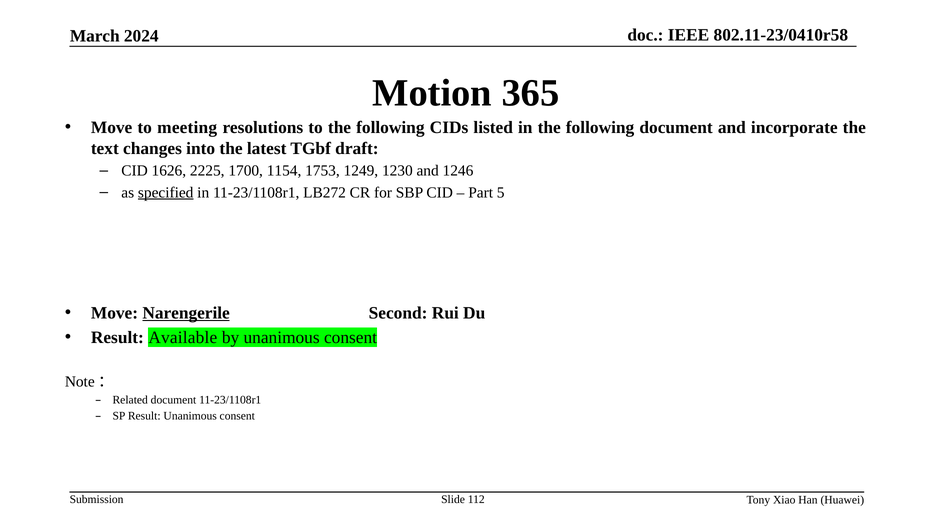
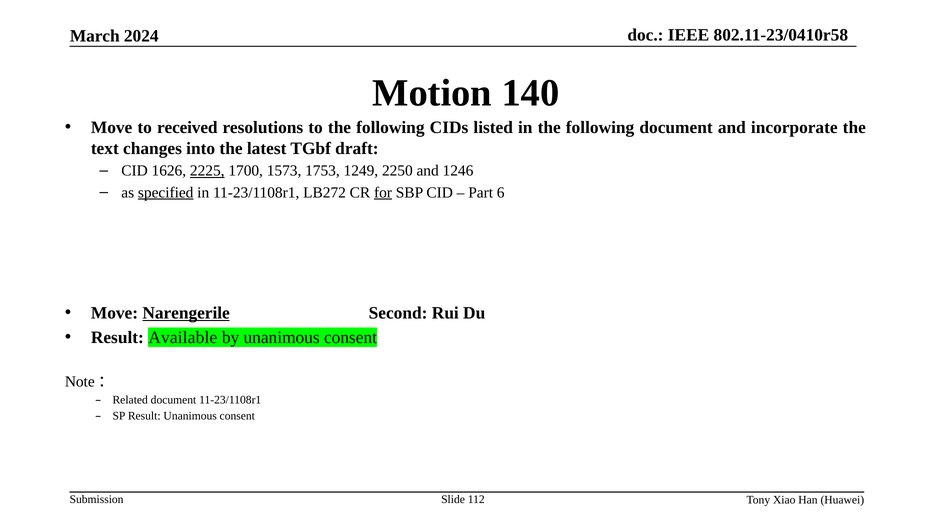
365: 365 -> 140 (531, 93)
meeting: meeting -> received (187, 127)
2225 underline: none -> present (207, 171)
1154: 1154 -> 1573 (284, 171)
1230: 1230 -> 2250 (397, 171)
for underline: none -> present (383, 192)
5: 5 -> 6 (501, 192)
